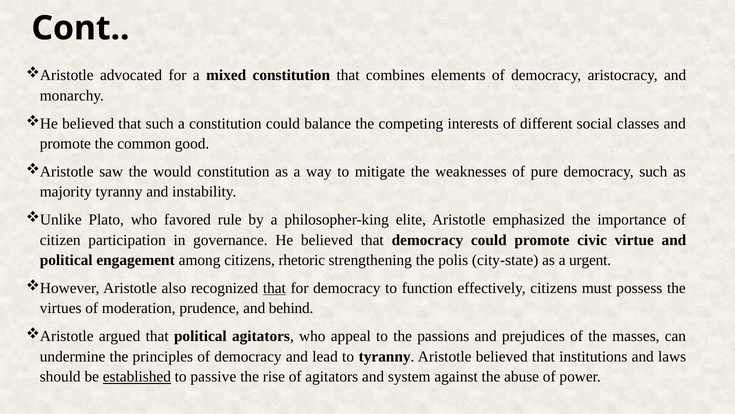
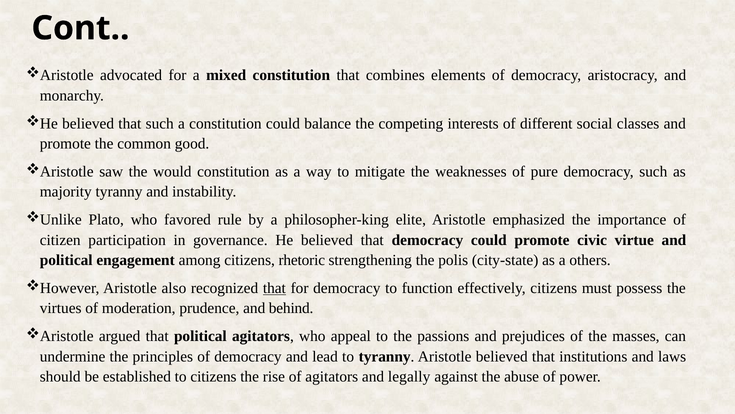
urgent: urgent -> others (590, 260)
established underline: present -> none (137, 376)
to passive: passive -> citizens (213, 376)
system: system -> legally (409, 376)
